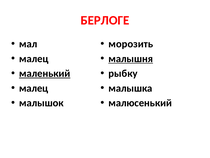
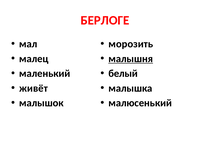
маленький underline: present -> none (45, 73)
рыбку: рыбку -> белый (123, 73)
малец: малец -> живёт (34, 88)
